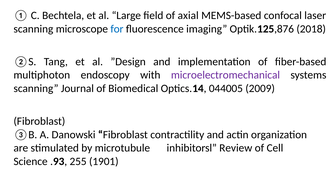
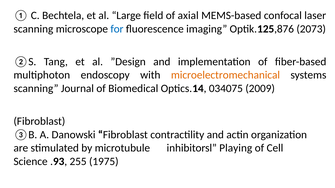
2018: 2018 -> 2073 (311, 29)
microelectromechanical colour: purple -> orange (225, 75)
044005: 044005 -> 034075 (226, 89)
Review: Review -> Playing (236, 148)
1901: 1901 -> 1975 (104, 162)
